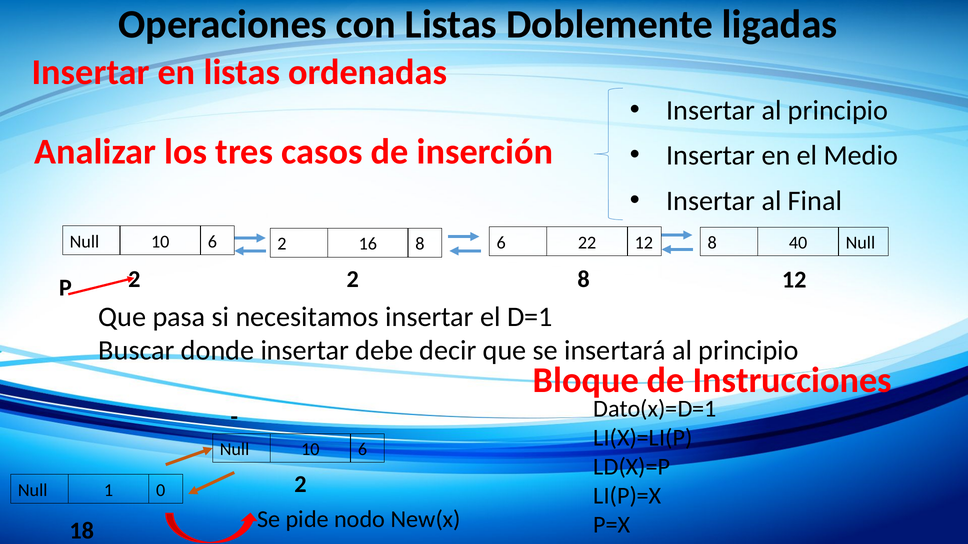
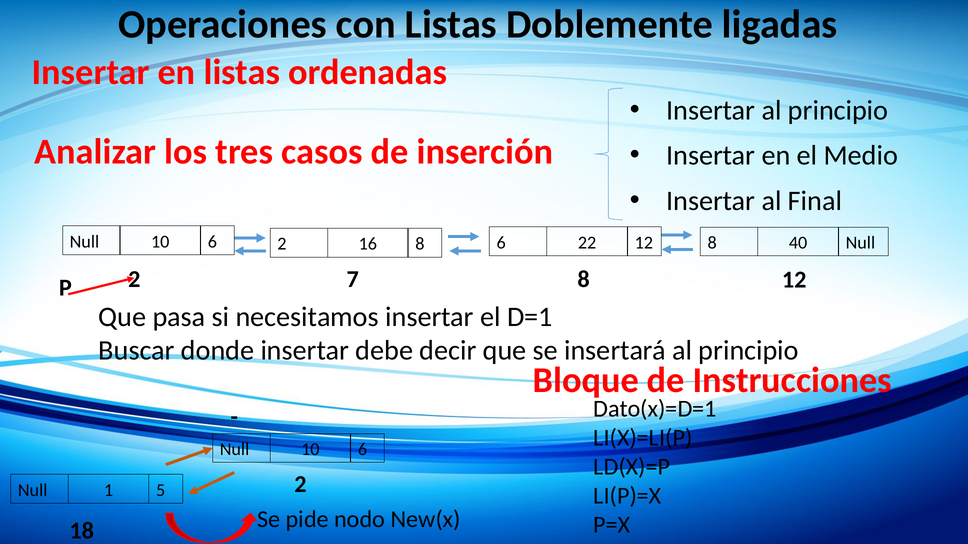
2: 2 -> 7 (353, 280)
0: 0 -> 5 (161, 491)
